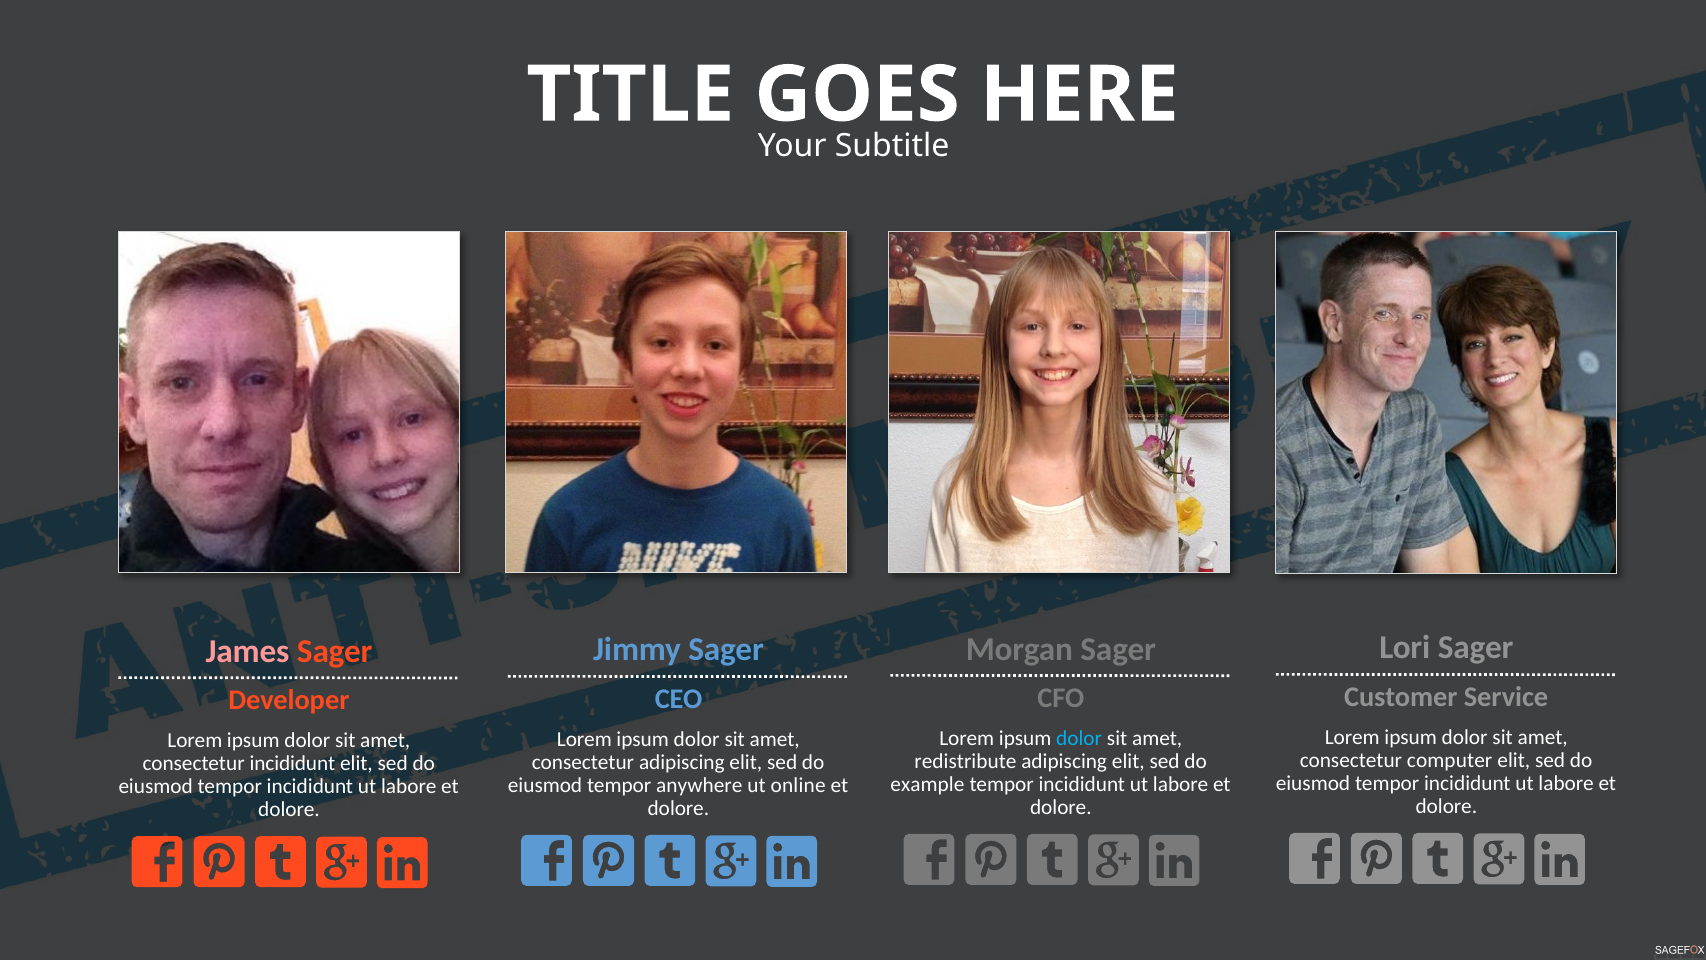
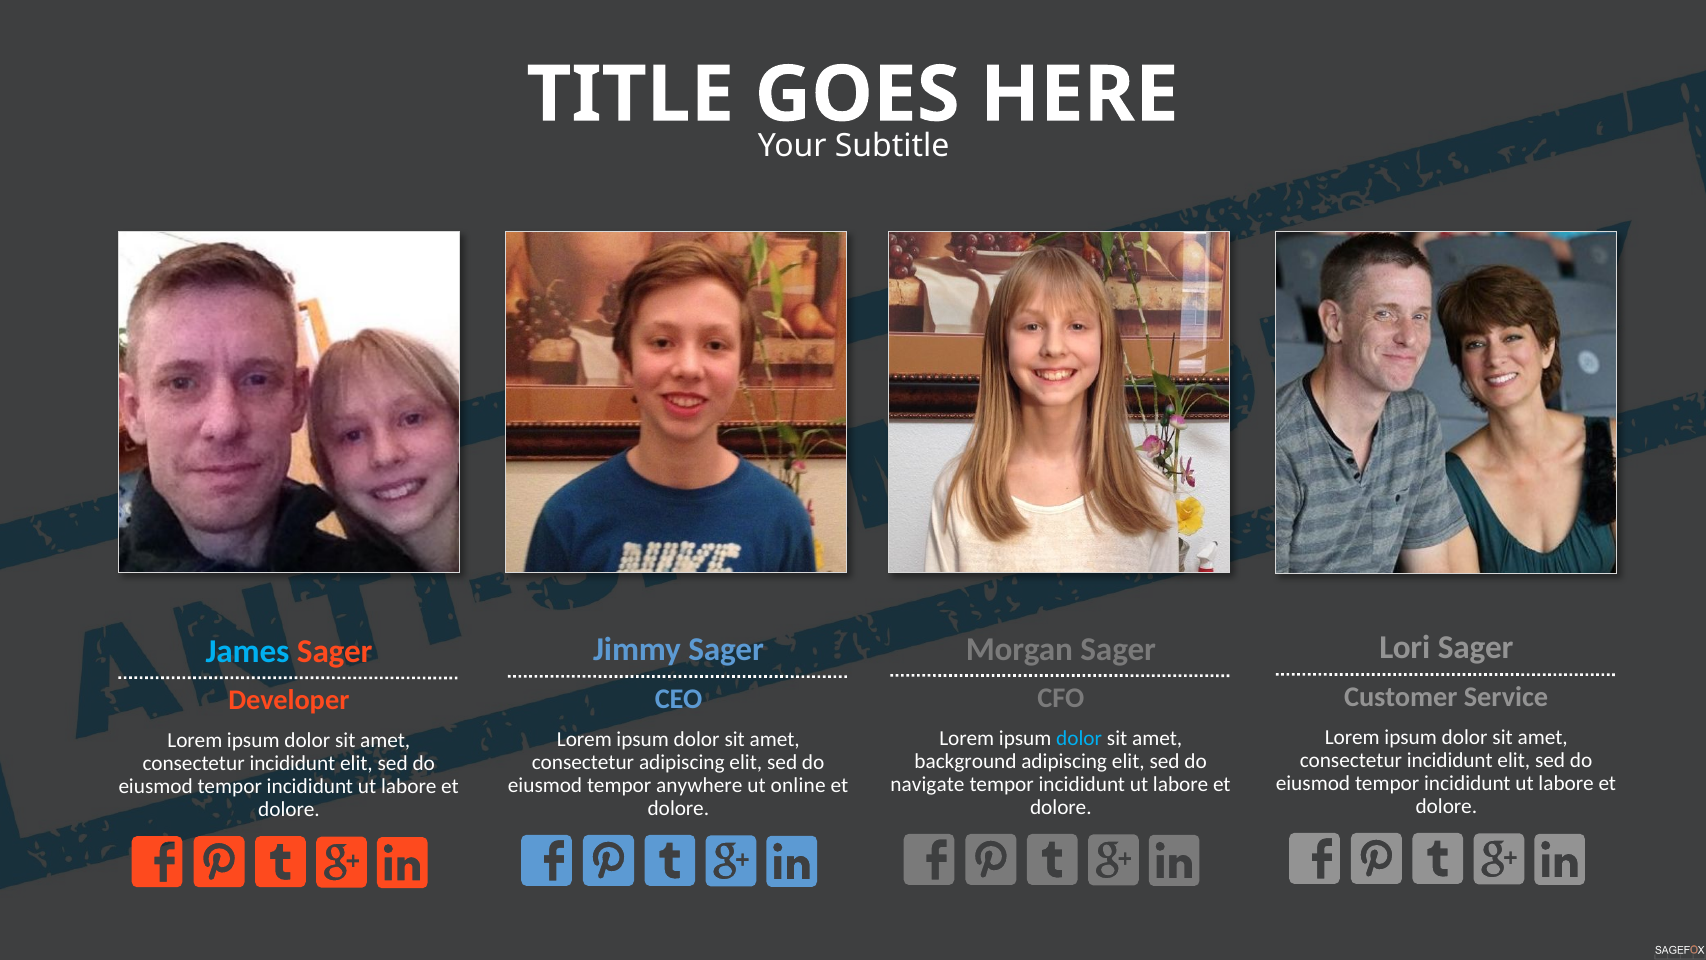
James colour: pink -> light blue (247, 651)
computer: computer -> incididunt (1450, 760)
redistribute: redistribute -> background (965, 761)
example: example -> navigate (927, 784)
